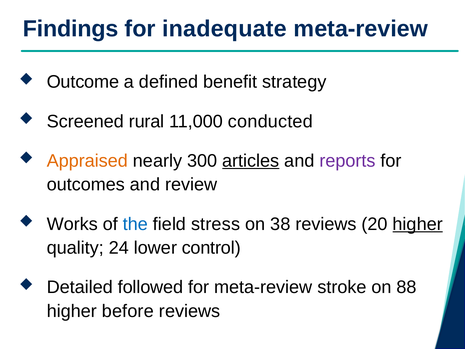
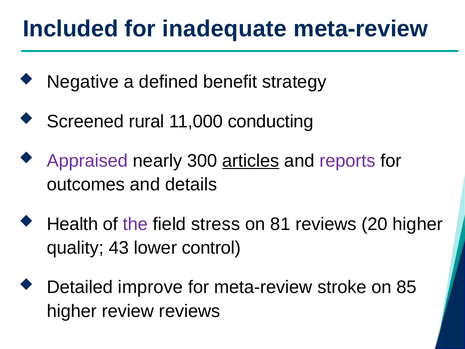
Findings: Findings -> Included (70, 29)
Outcome: Outcome -> Negative (83, 82)
conducted: conducted -> conducting (271, 121)
Appraised colour: orange -> purple (87, 161)
review: review -> details (191, 185)
Works: Works -> Health (72, 224)
the colour: blue -> purple (135, 224)
38: 38 -> 81 (280, 224)
higher underline: present -> none (418, 224)
24: 24 -> 43 (119, 248)
followed: followed -> improve (150, 287)
88: 88 -> 85 (407, 287)
before: before -> review (128, 311)
